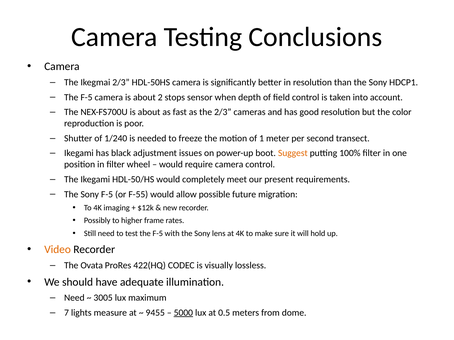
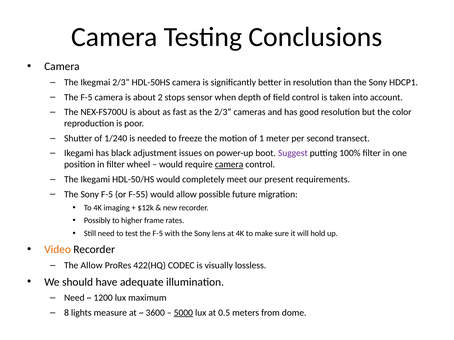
Suggest colour: orange -> purple (293, 153)
camera underline: none -> present (229, 165)
The Ovata: Ovata -> Allow (92, 266)
3005: 3005 -> 1200 (103, 298)
7: 7 -> 8 (67, 313)
9455: 9455 -> 3600 (155, 313)
